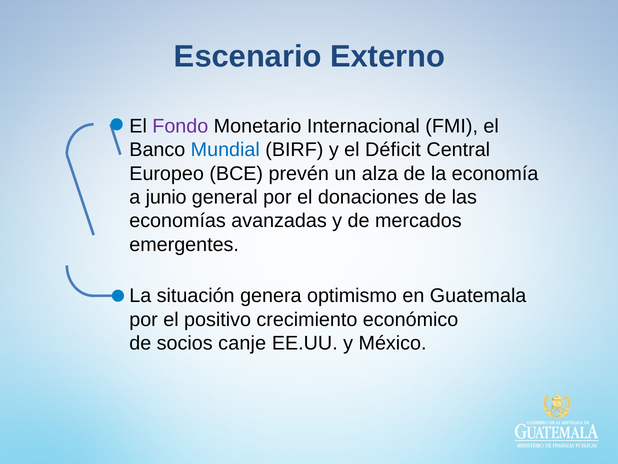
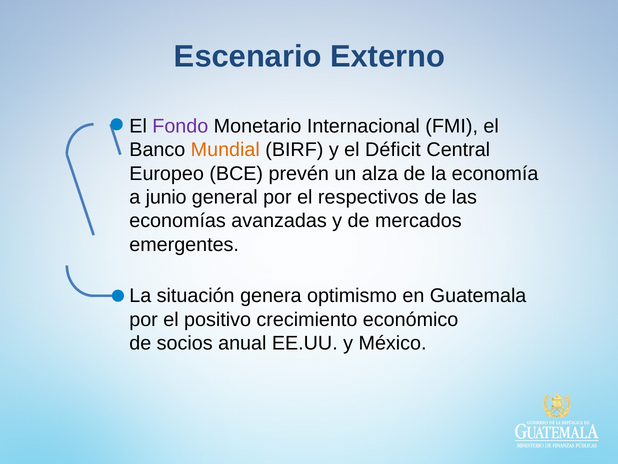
Mundial colour: blue -> orange (225, 150)
donaciones: donaciones -> respectivos (368, 197)
canje: canje -> anual (242, 343)
